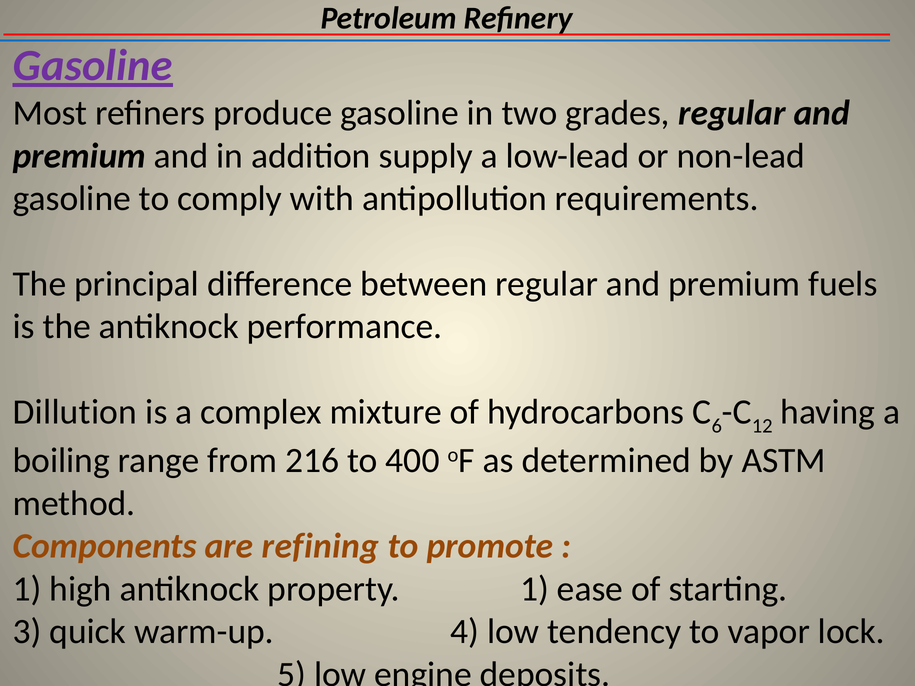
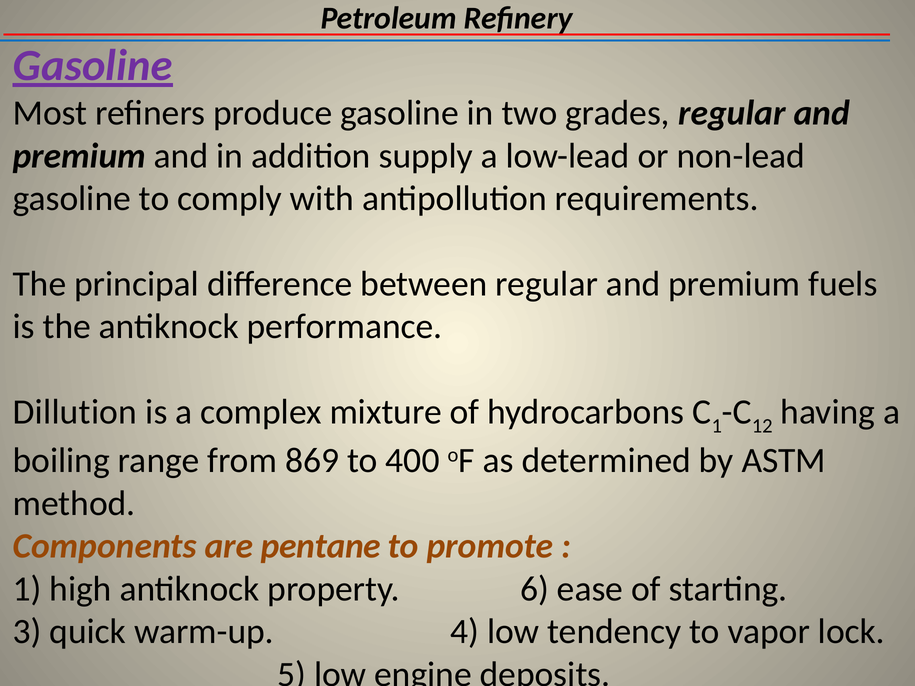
6: 6 -> 1 (717, 426)
216: 216 -> 869 (312, 461)
refining: refining -> pentane (321, 546)
property 1: 1 -> 6 (535, 589)
